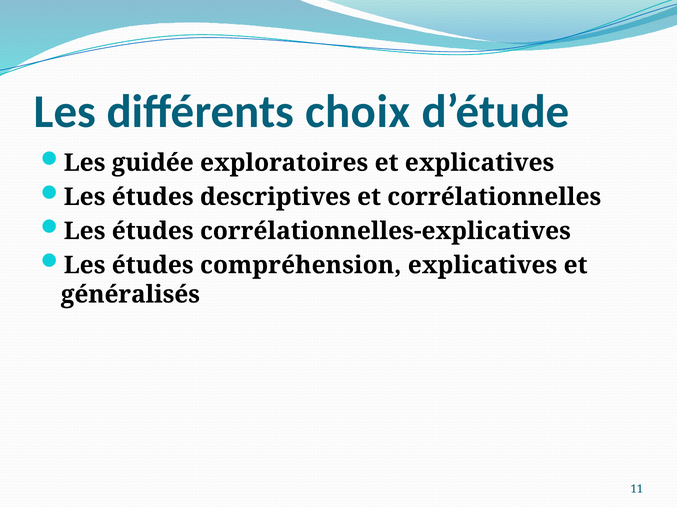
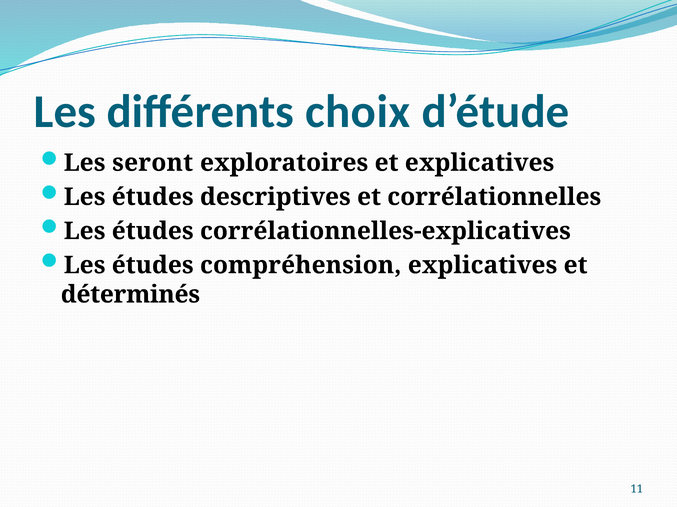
guidée: guidée -> seront (153, 163)
généralisés: généralisés -> déterminés (130, 295)
